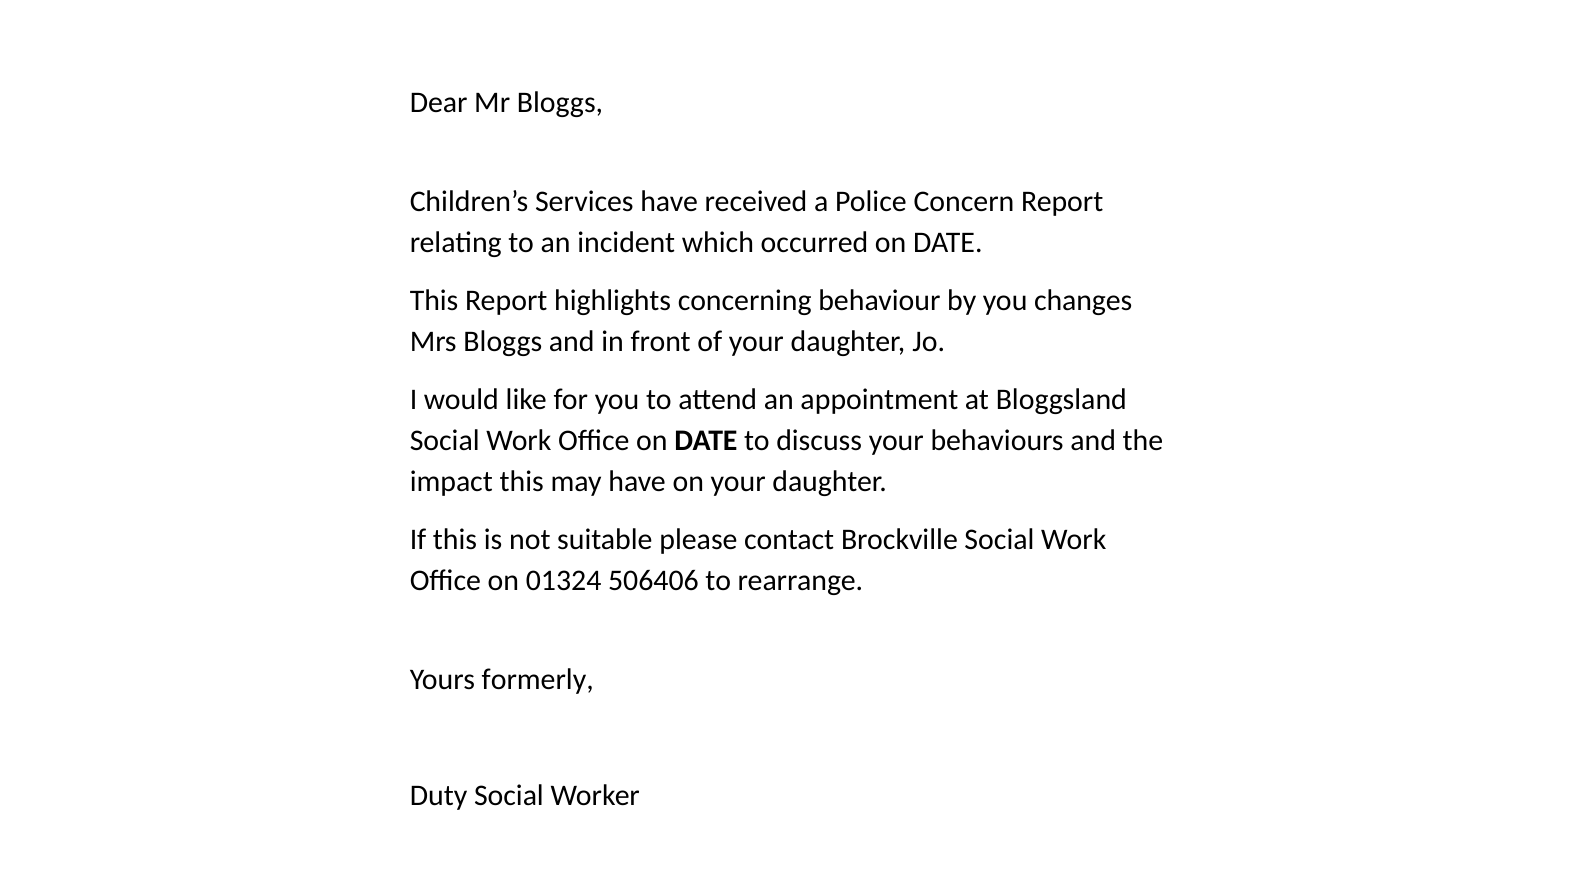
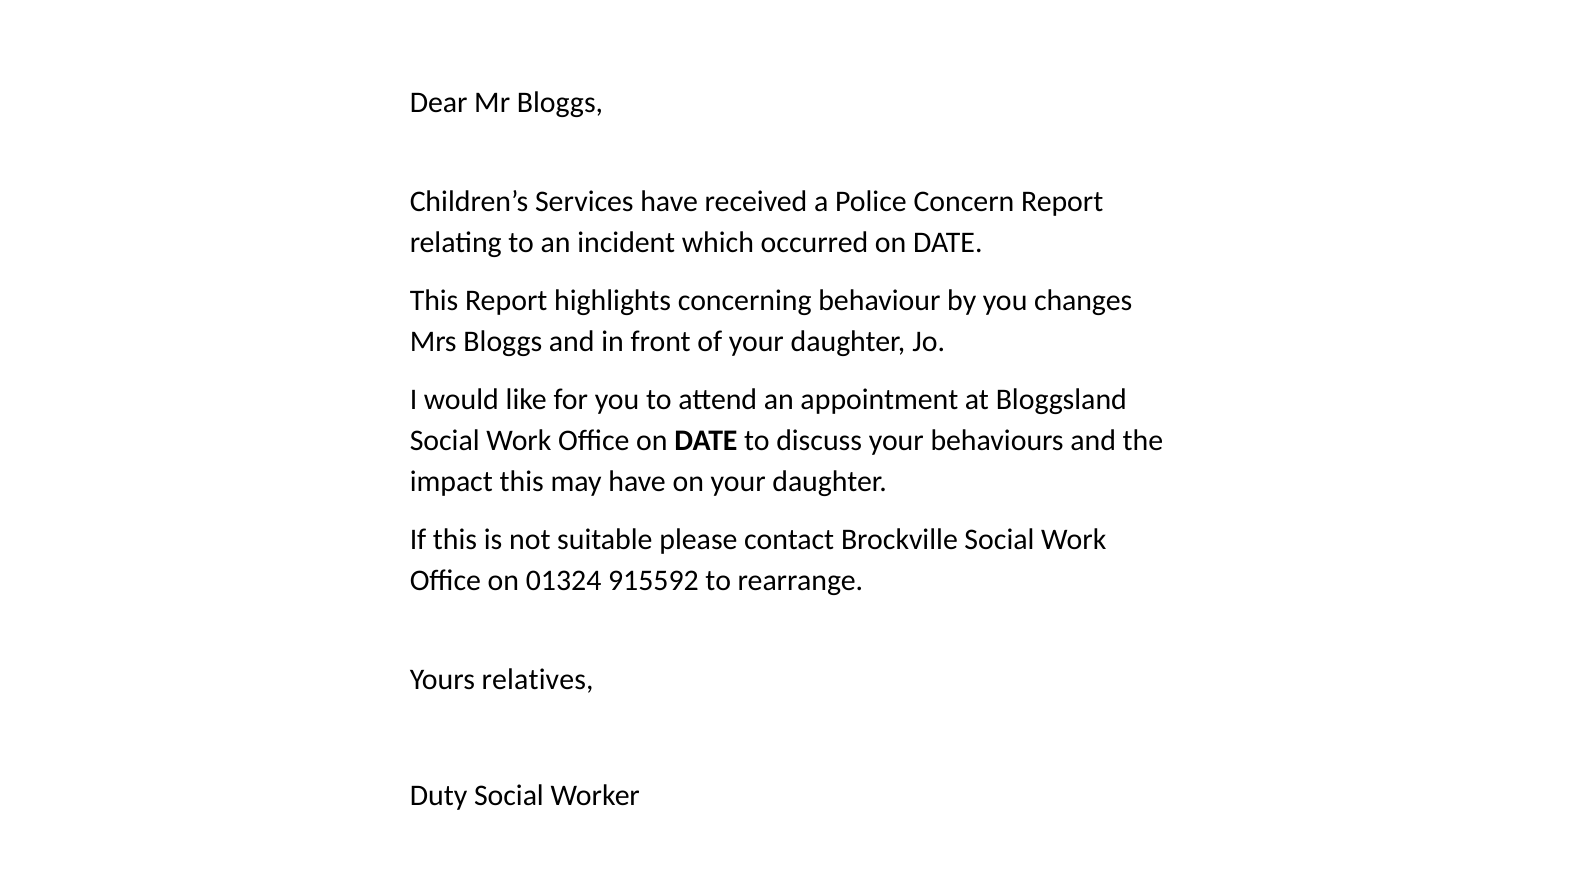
506406: 506406 -> 915592 (653, 581)
formerly: formerly -> relatives (538, 680)
